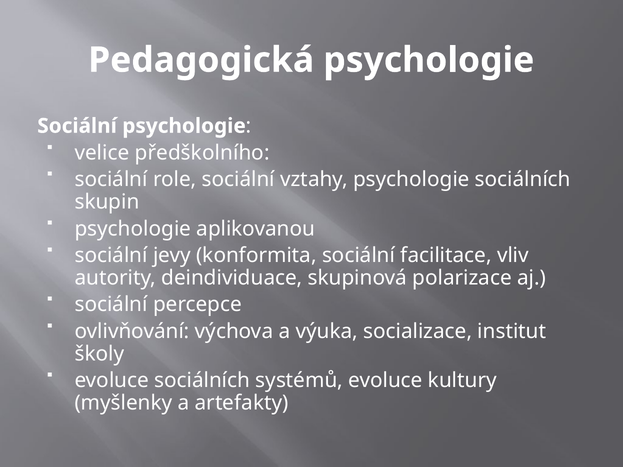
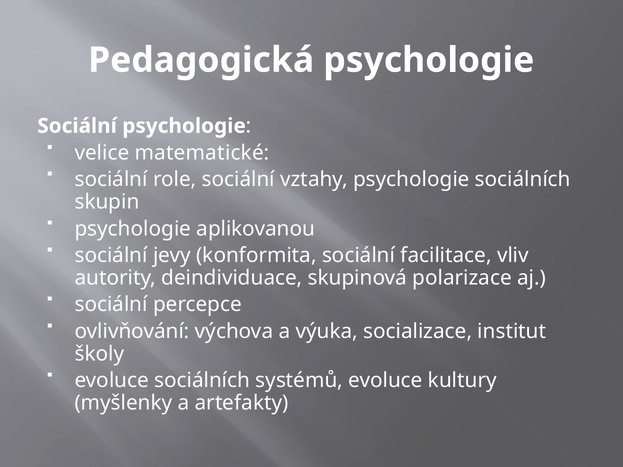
předškolního: předškolního -> matematické (202, 153)
